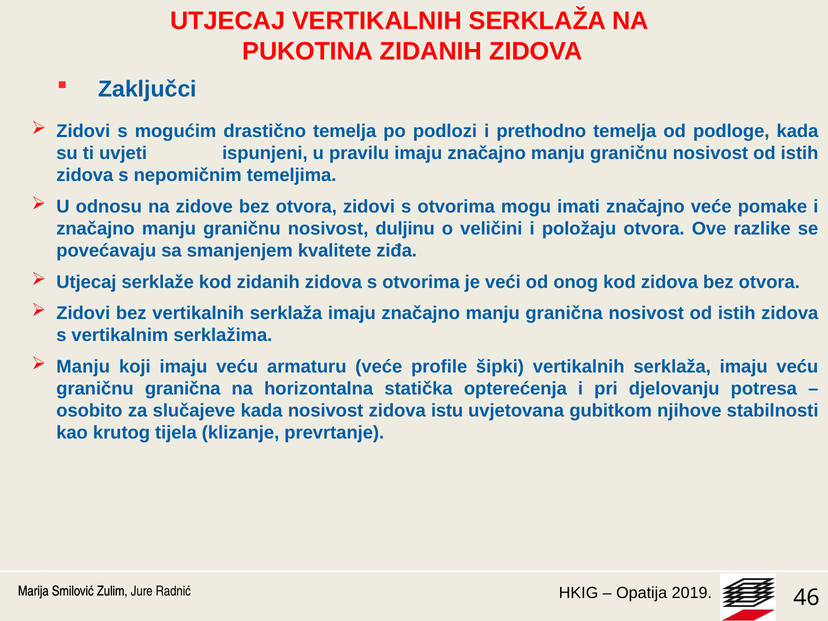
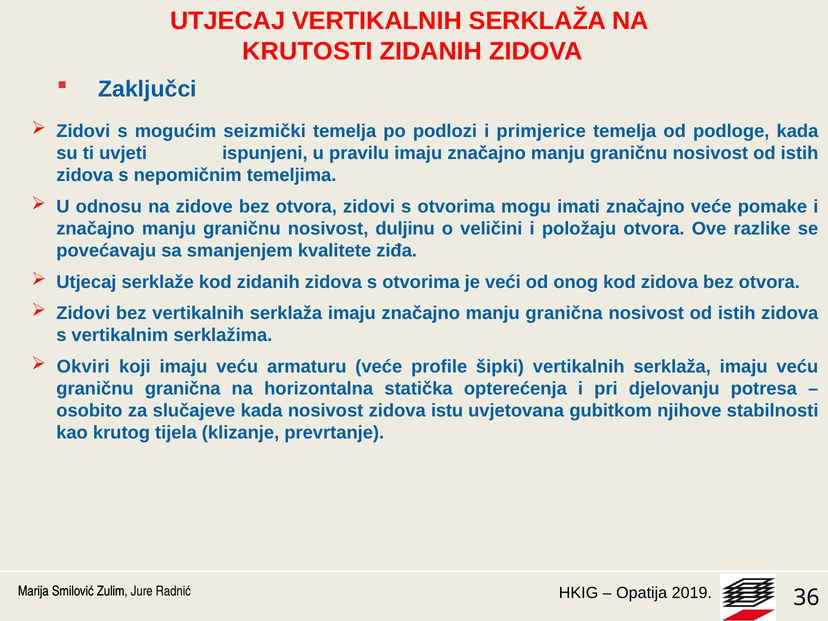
PUKOTINA: PUKOTINA -> KRUTOSTI (308, 51)
drastično: drastično -> seizmički (265, 131)
prethodno: prethodno -> primjerice (541, 131)
Manju: Manju -> Okviri (83, 367)
46: 46 -> 36 (807, 597)
